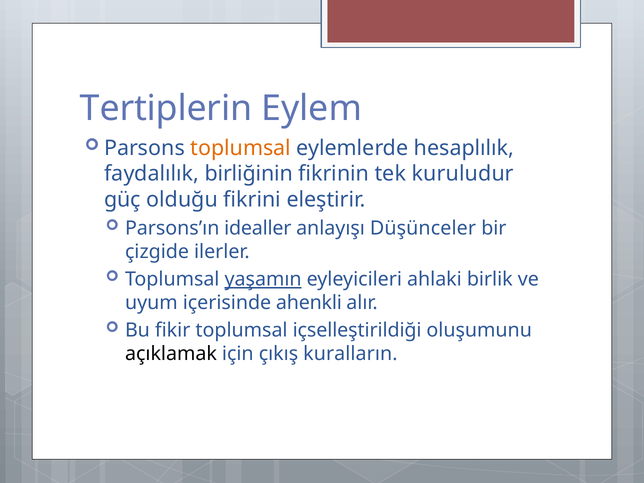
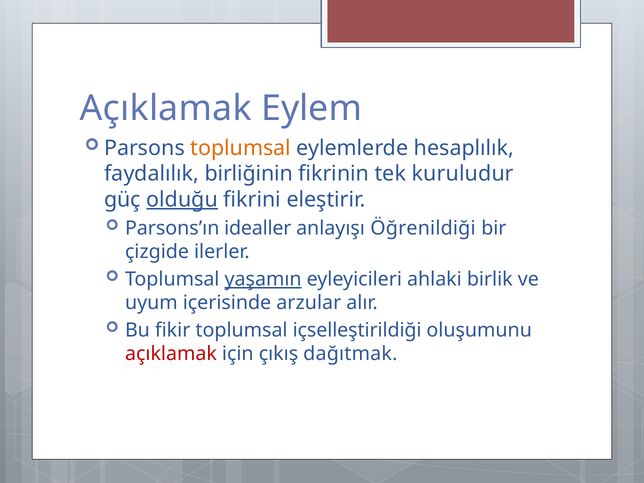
Tertiplerin: Tertiplerin -> Açıklamak (166, 108)
olduğu underline: none -> present (182, 200)
Düşünceler: Düşünceler -> Öğrenildiği (423, 228)
ahenkli: ahenkli -> arzular (309, 303)
açıklamak colour: black -> red (171, 354)
kuralların: kuralların -> dağıtmak (350, 354)
